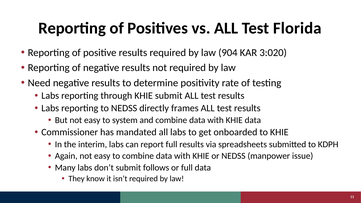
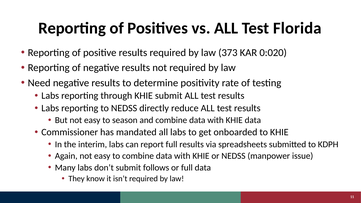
904: 904 -> 373 (228, 53)
3:020: 3:020 -> 0:020 (273, 53)
frames: frames -> reduce (185, 108)
system: system -> season (125, 120)
